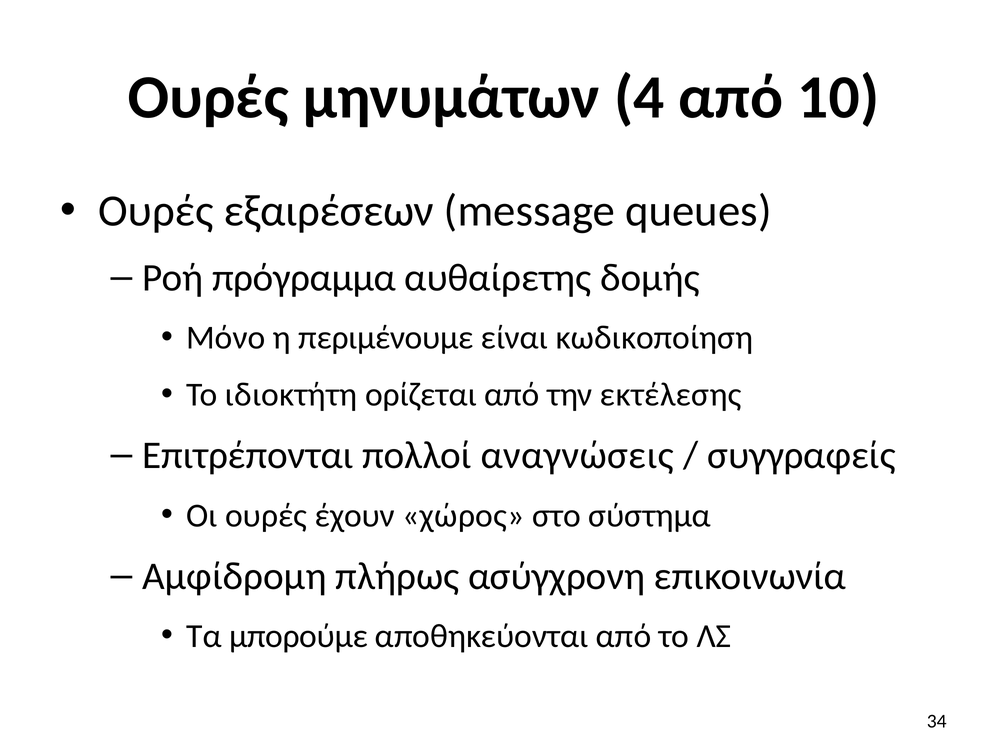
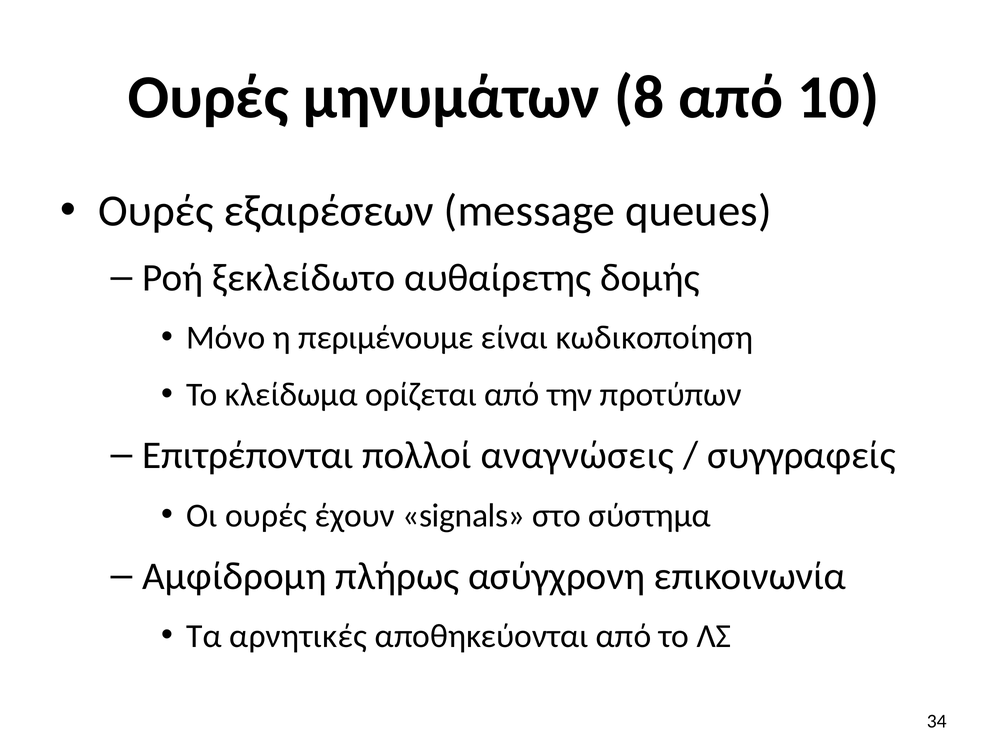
4: 4 -> 8 (639, 97)
πρόγραμμα: πρόγραμμα -> ξεκλείδωτο (304, 278)
ιδιοκτήτη: ιδιοκτήτη -> κλείδωμα (291, 395)
εκτέλεσης: εκτέλεσης -> προτύπων (671, 395)
χώρος: χώρος -> signals (464, 516)
μπορούμε: μπορούμε -> αρνητικές (298, 636)
